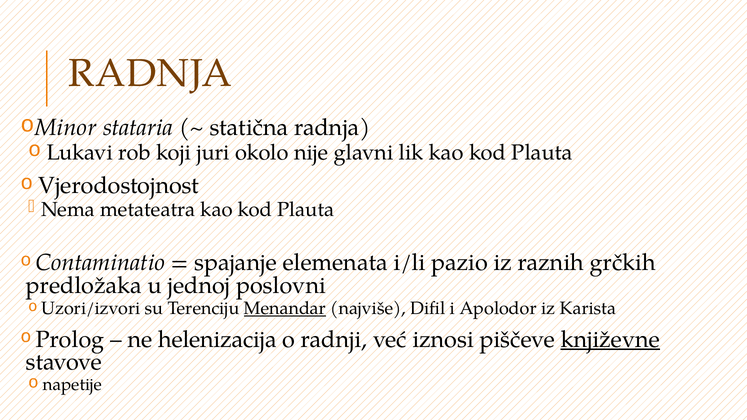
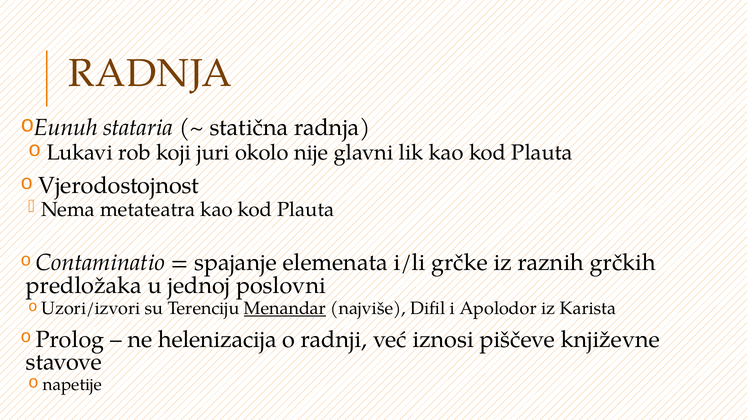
Minor: Minor -> Eunuh (66, 128)
pazio: pazio -> grčke (459, 263)
književne underline: present -> none (610, 339)
